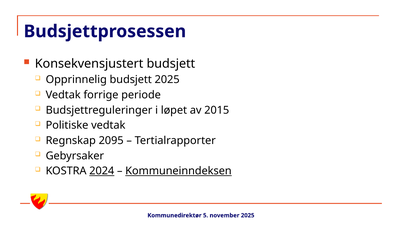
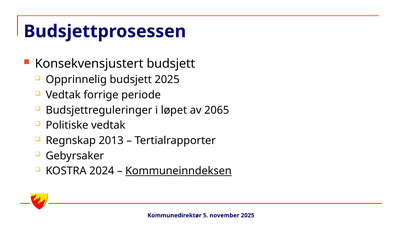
2015: 2015 -> 2065 (217, 110)
2095: 2095 -> 2013 (111, 141)
2024 underline: present -> none (102, 171)
